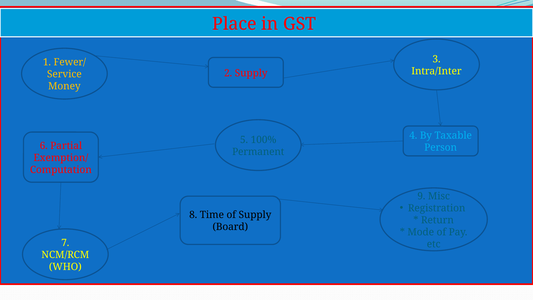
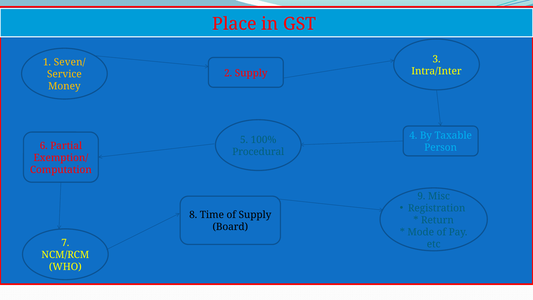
Fewer/: Fewer/ -> Seven/ (70, 62)
Permanent: Permanent -> Procedural (258, 152)
